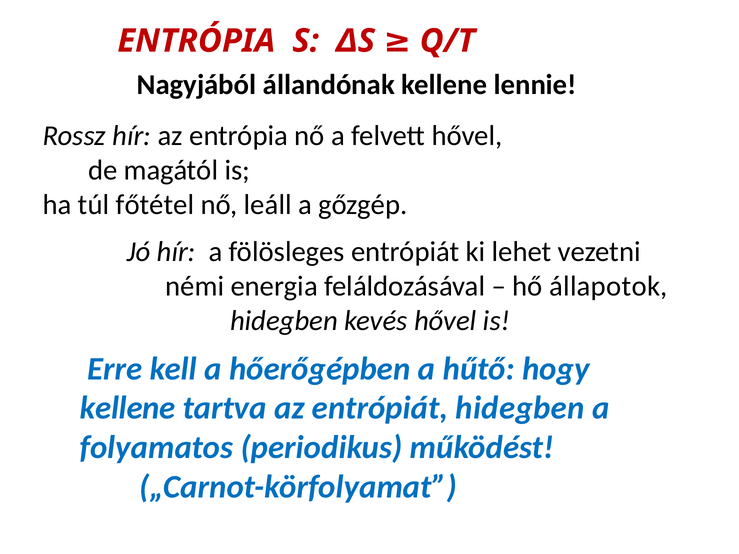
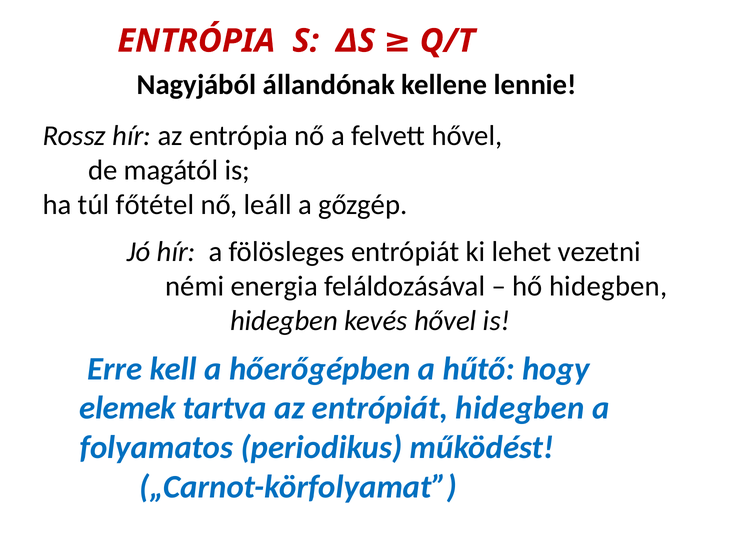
hő állapotok: állapotok -> hidegben (608, 287)
kellene: kellene -> elemek (128, 408)
